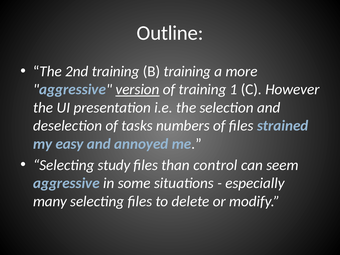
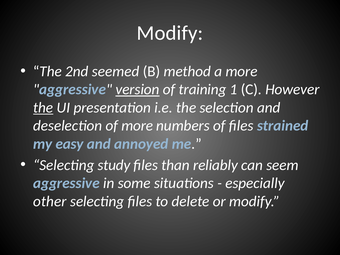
Outline: Outline -> Modify (170, 33)
2nd training: training -> seemed (116, 71)
B training: training -> method (187, 71)
the underline: none -> present (43, 108)
of tasks: tasks -> more (137, 126)
control: control -> reliably (215, 165)
many: many -> other (50, 201)
